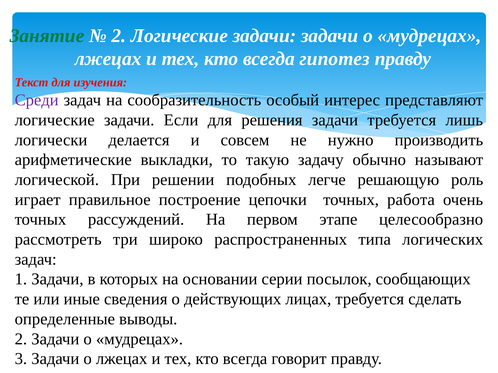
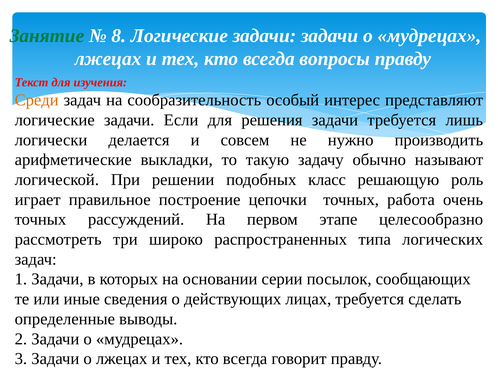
2: 2 -> 8 (119, 36)
гипотез: гипотез -> вопросы (335, 59)
Среди colour: purple -> orange (37, 100)
легче: легче -> класс (327, 180)
